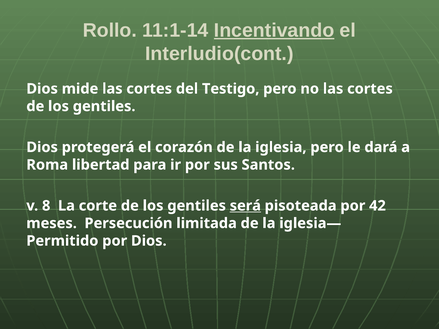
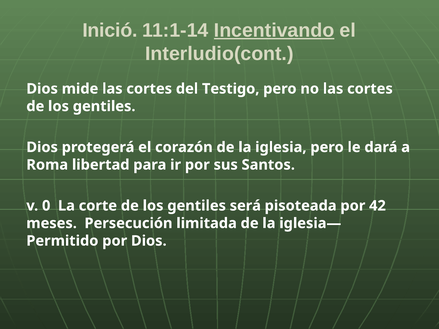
Rollo: Rollo -> Inició (110, 30)
8: 8 -> 0 (46, 206)
será underline: present -> none (245, 206)
